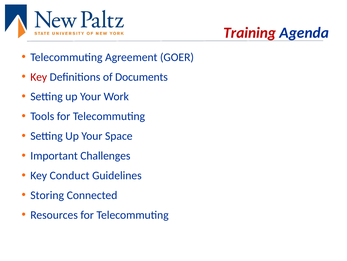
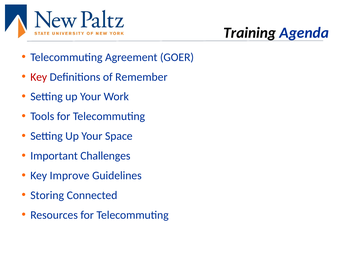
Training colour: red -> black (250, 33)
Documents: Documents -> Remember (141, 77)
Conduct: Conduct -> Improve (70, 175)
